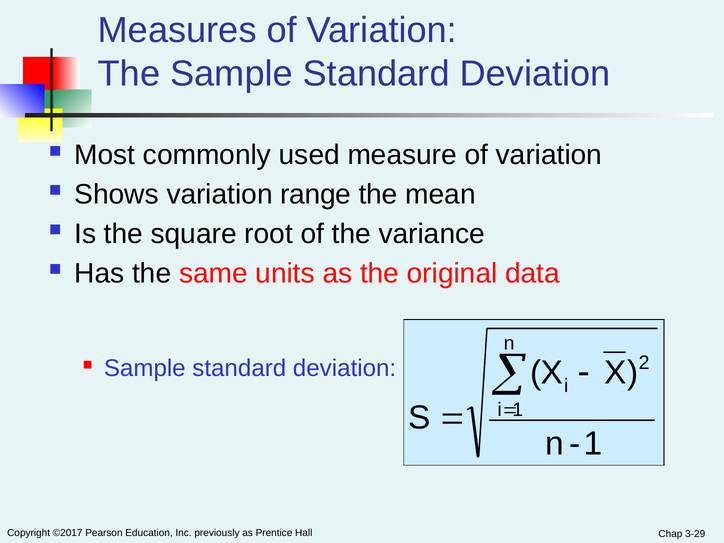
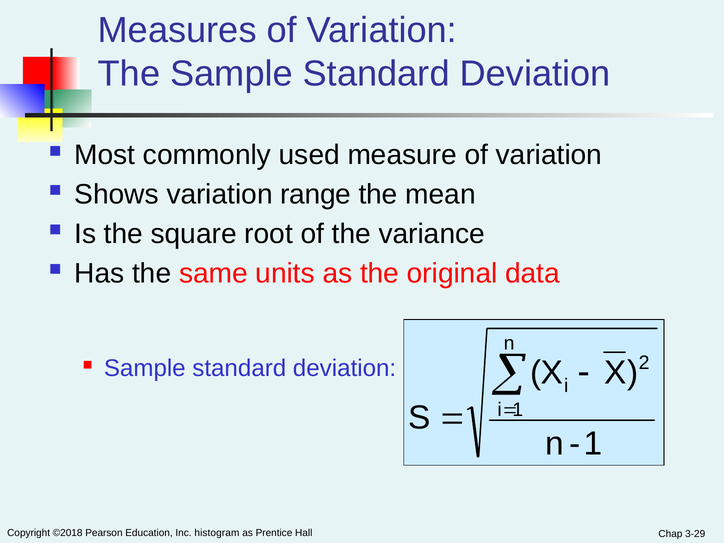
©2017: ©2017 -> ©2018 (68, 533)
previously: previously -> histogram (217, 533)
